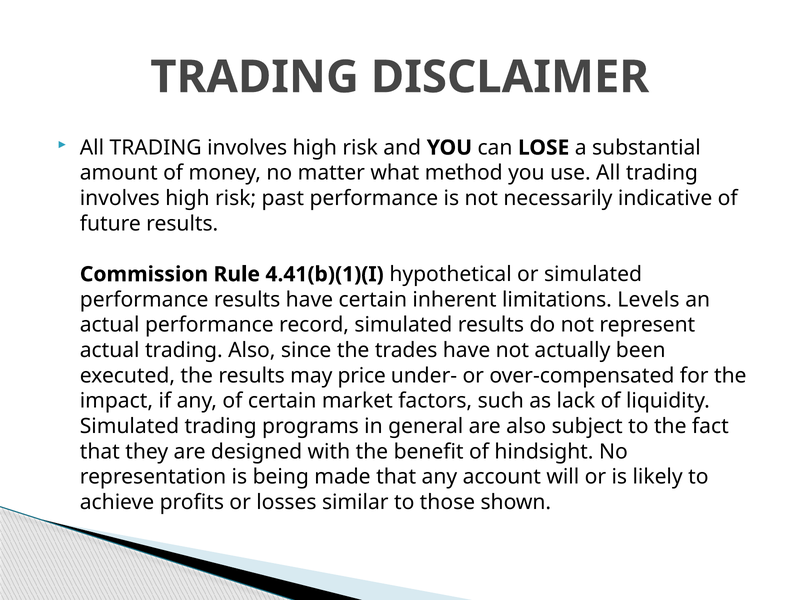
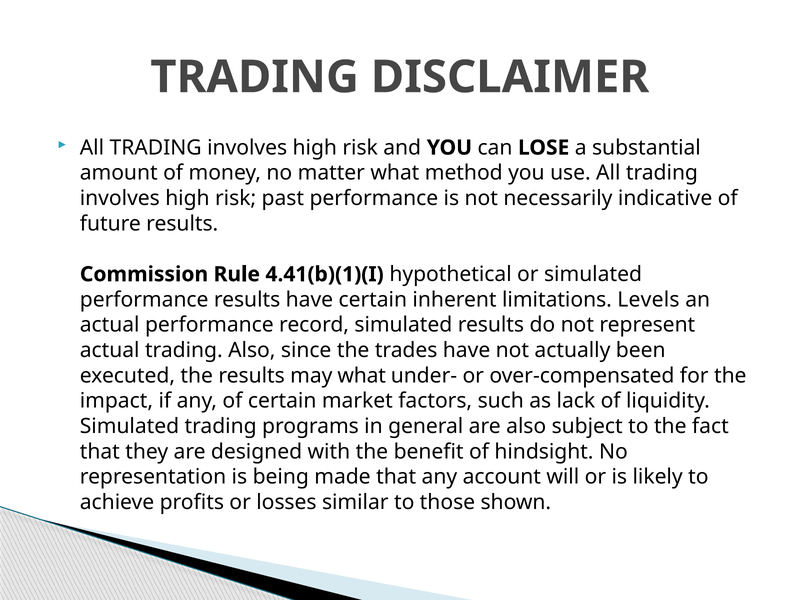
may price: price -> what (362, 376)
